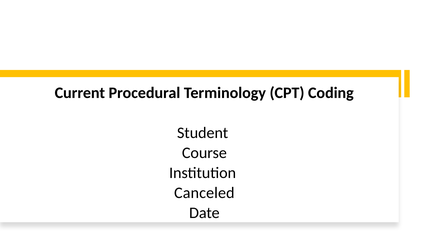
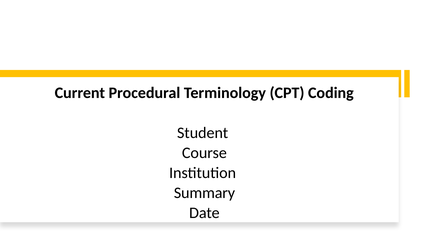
Canceled: Canceled -> Summary (204, 193)
